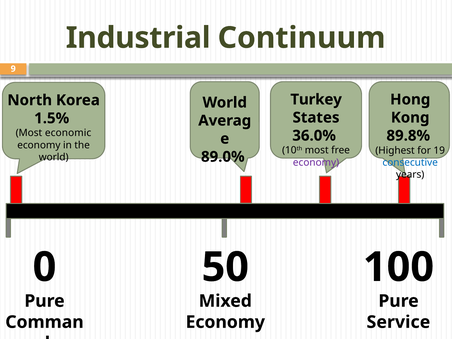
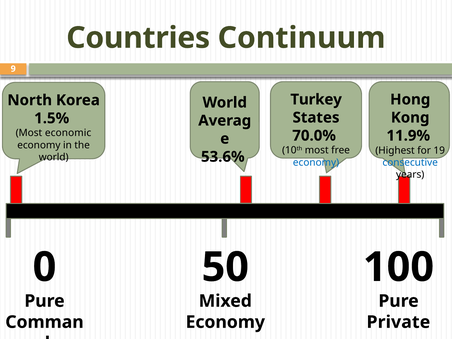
Industrial: Industrial -> Countries (138, 38)
36.0%: 36.0% -> 70.0% (314, 136)
89.8%: 89.8% -> 11.9% (408, 136)
89.0%: 89.0% -> 53.6% (223, 157)
economy colour: purple -> blue (316, 162)
Service: Service -> Private (398, 322)
